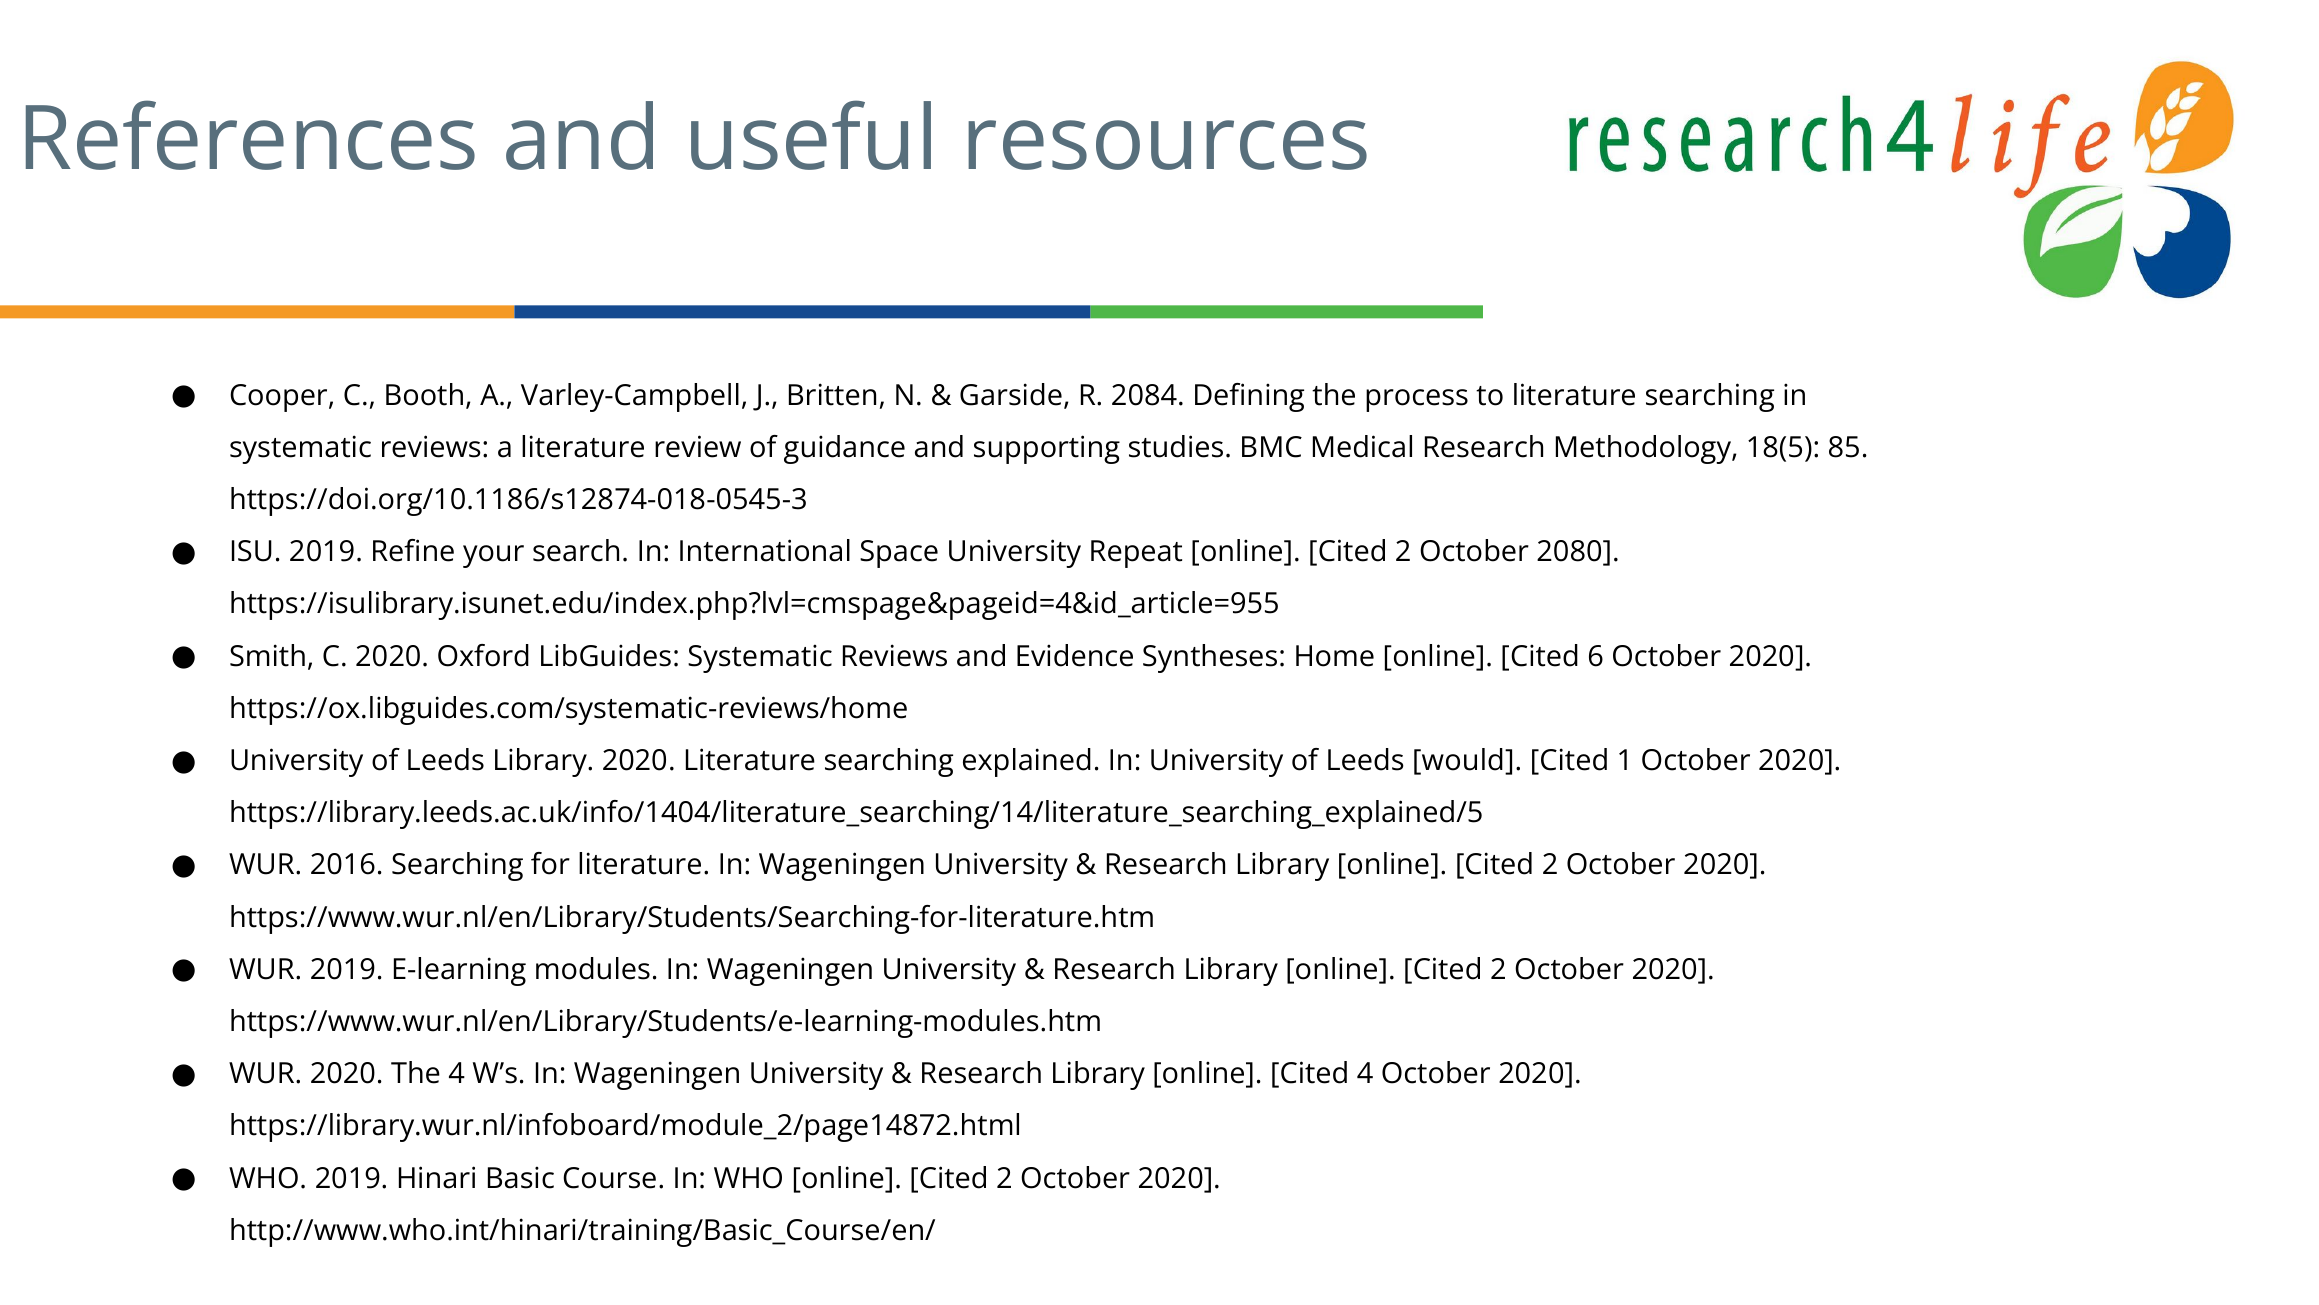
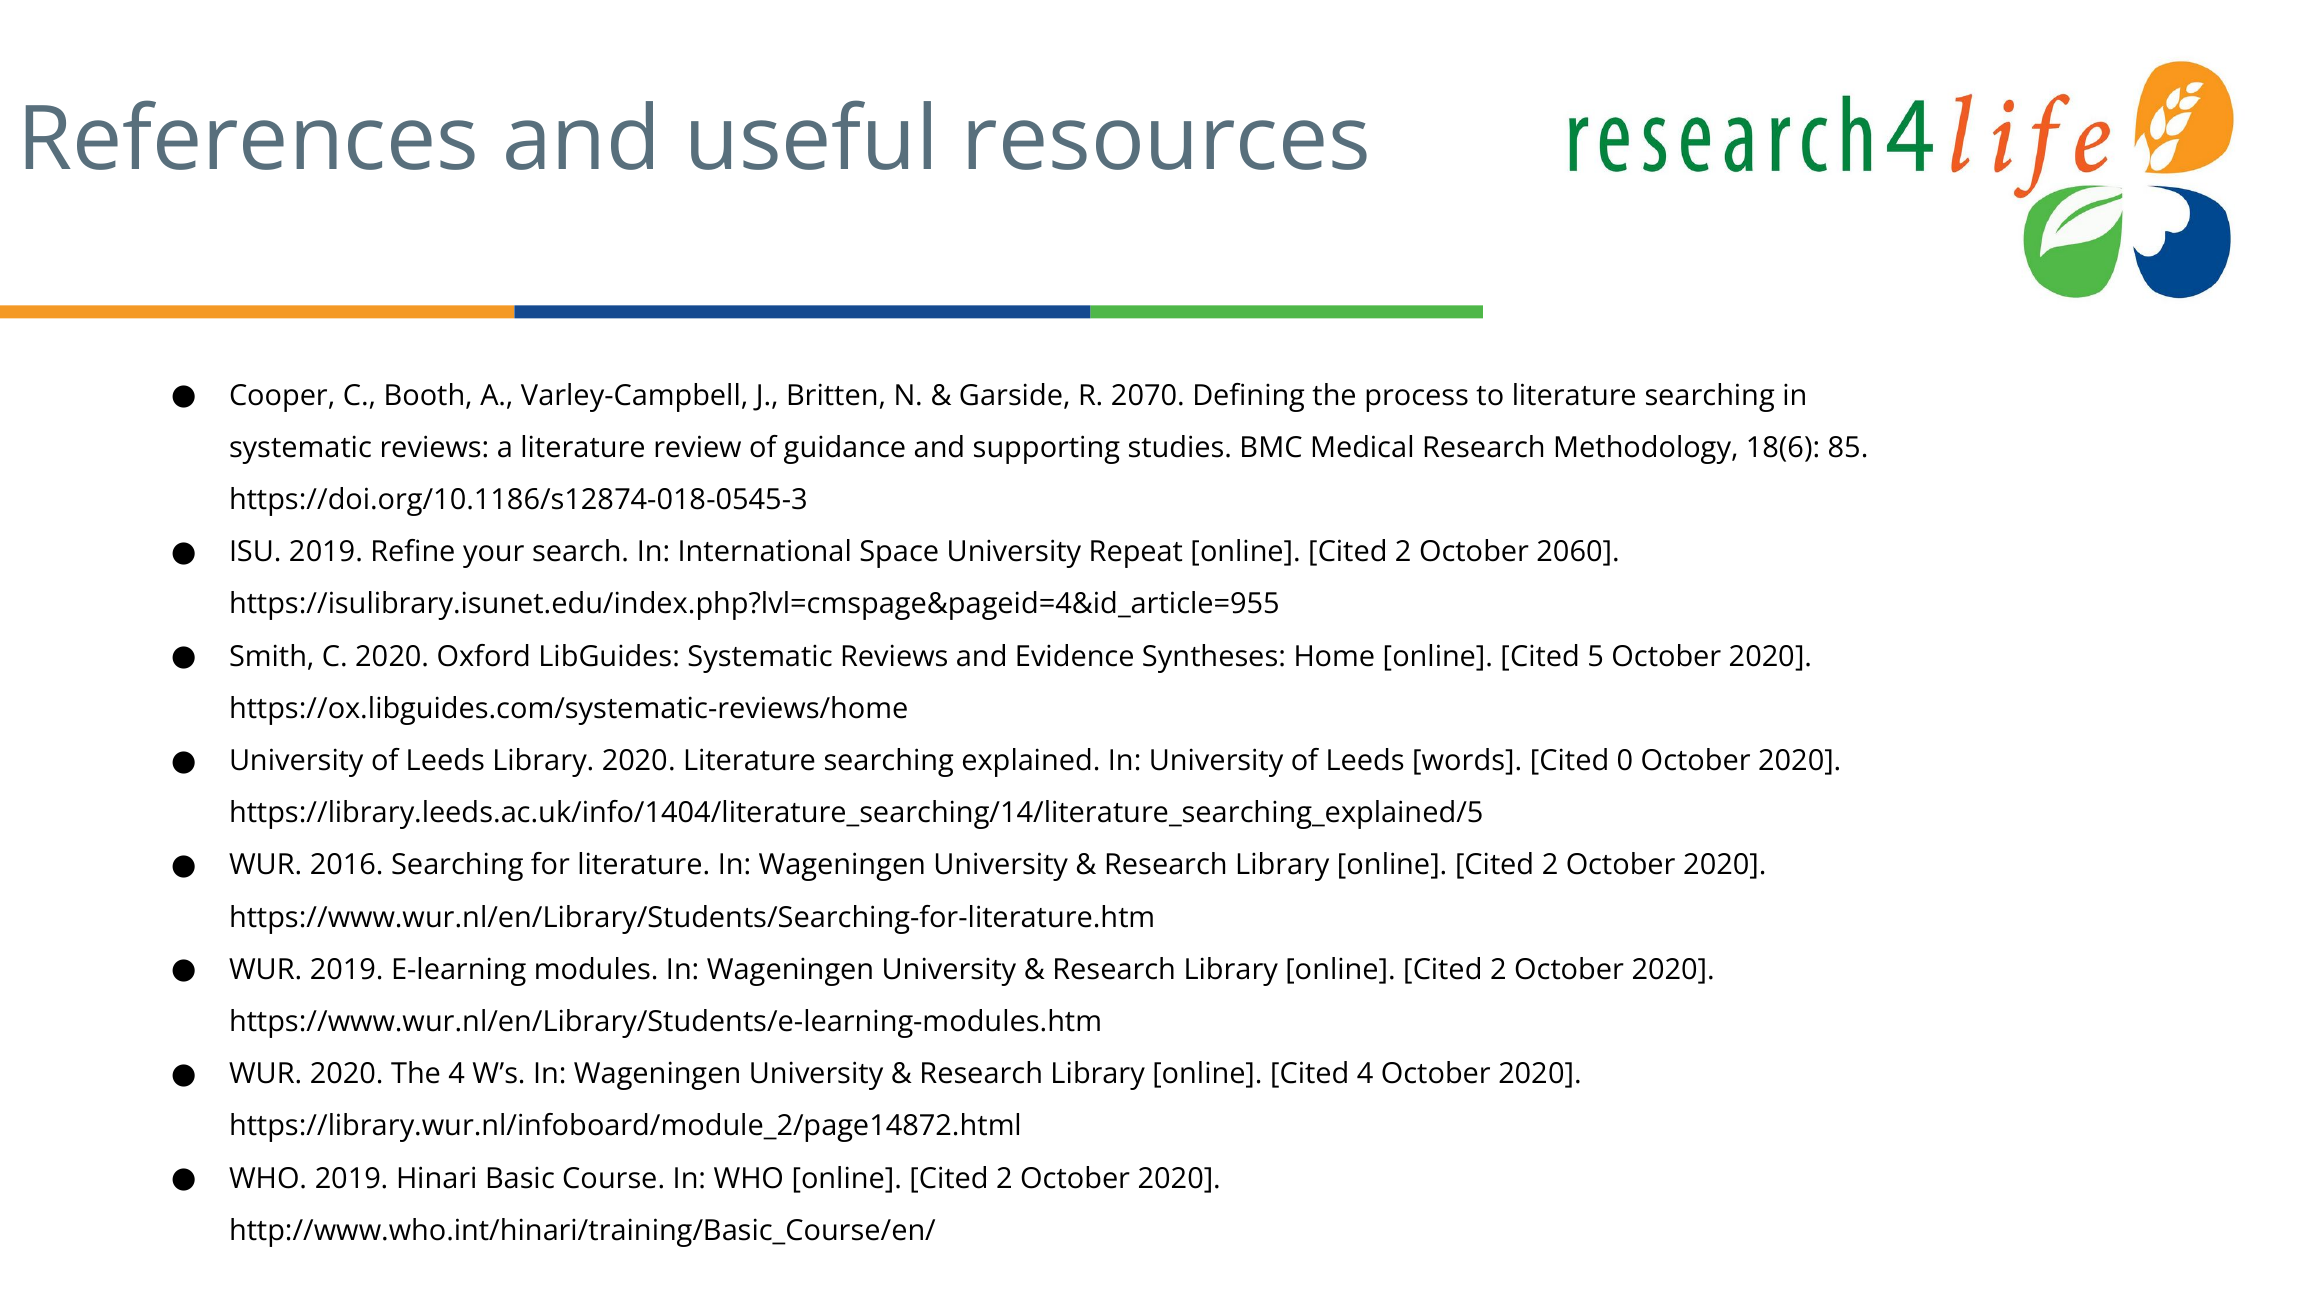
2084: 2084 -> 2070 (1148, 395)
18(5: 18(5 -> 18(6 (1783, 448)
2080: 2080 -> 2060 (1578, 552)
6: 6 -> 5 (1596, 656)
would: would -> words (1467, 761)
1: 1 -> 0 (1625, 761)
